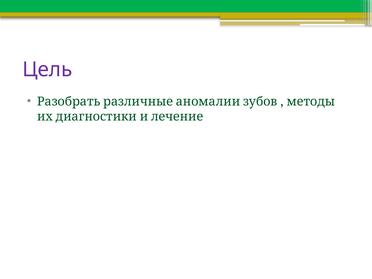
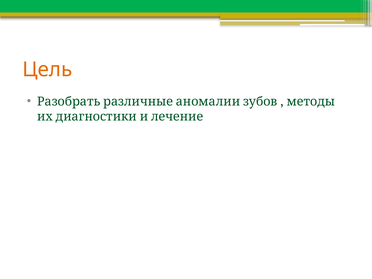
Цель colour: purple -> orange (47, 70)
